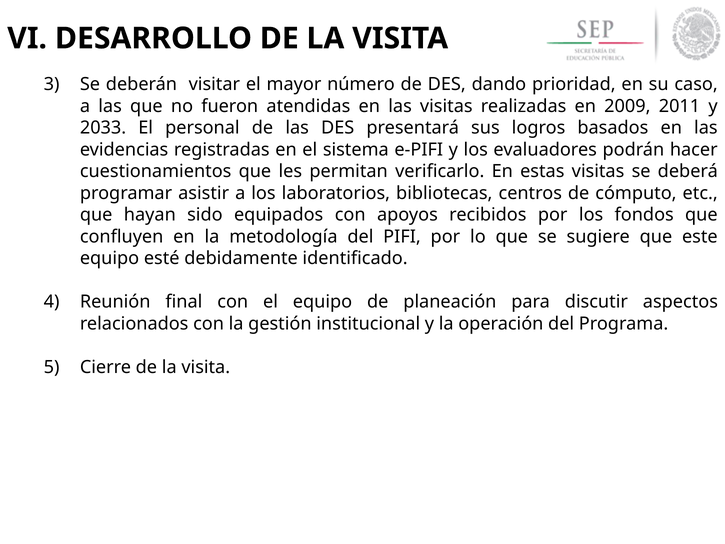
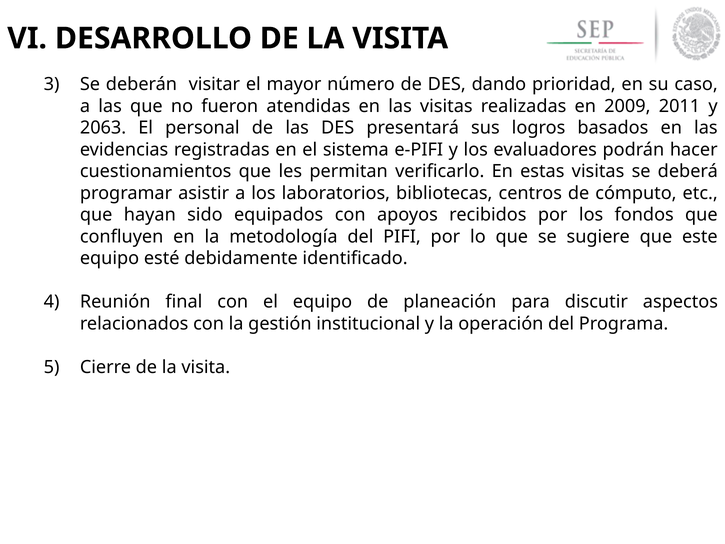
2033: 2033 -> 2063 (103, 128)
